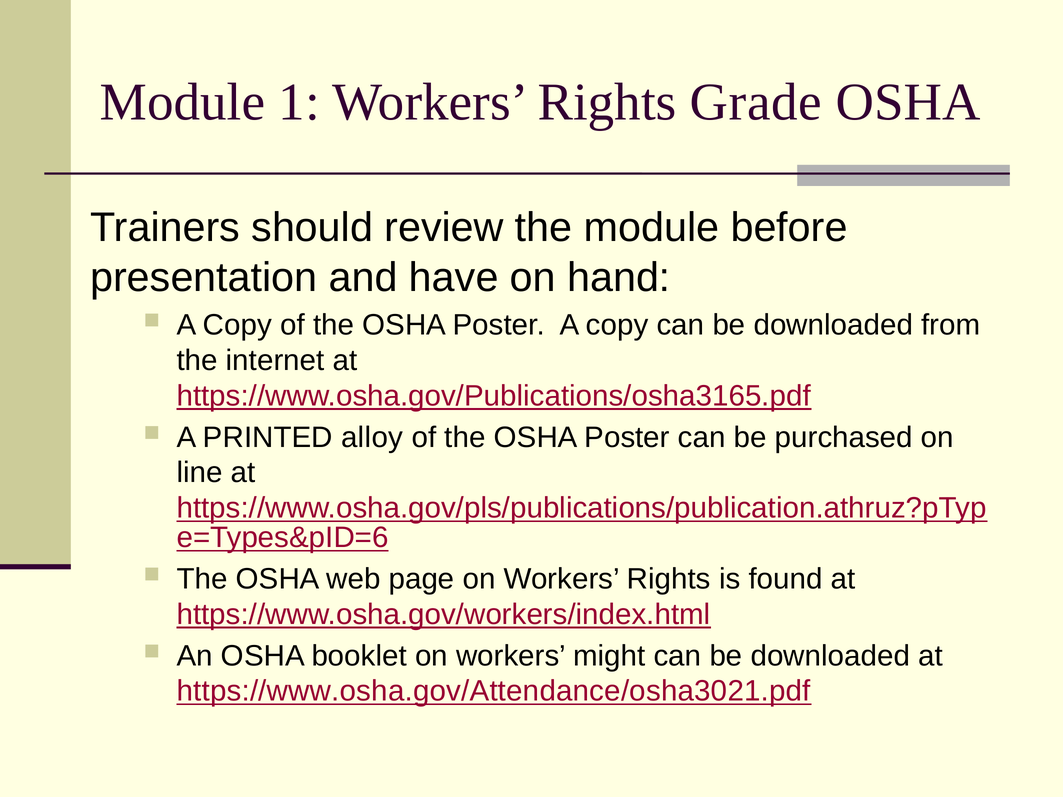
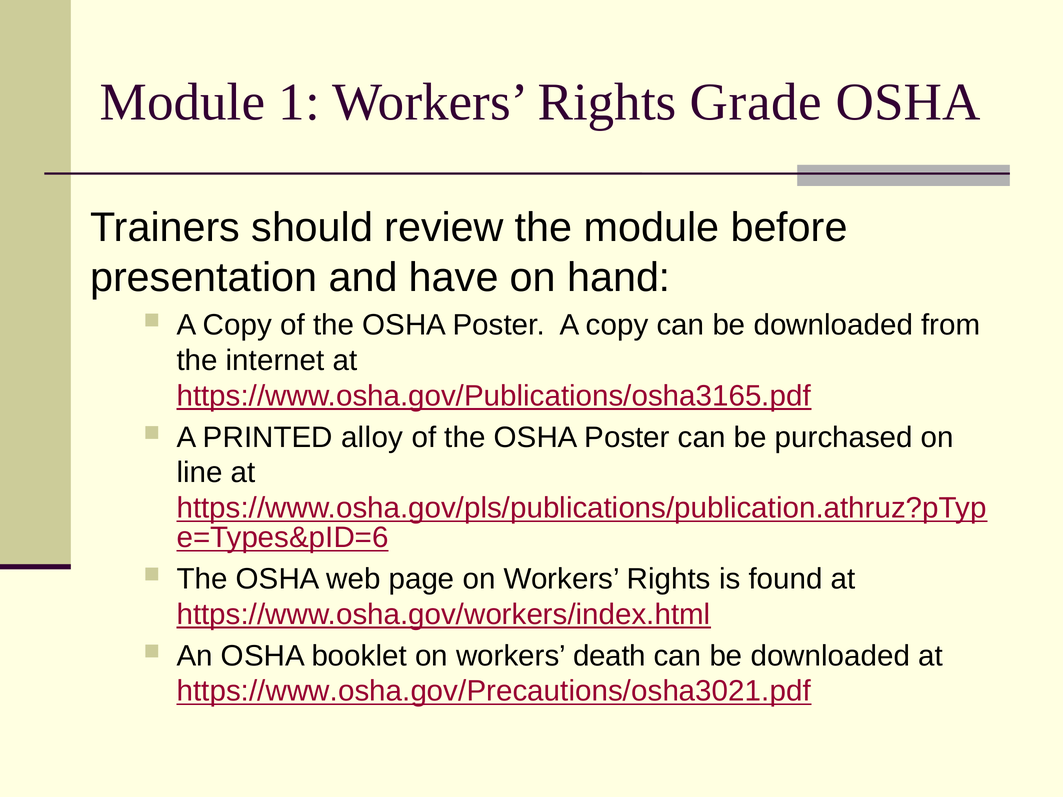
might: might -> death (609, 656)
https://www.osha.gov/Attendance/osha3021.pdf: https://www.osha.gov/Attendance/osha3021.pdf -> https://www.osha.gov/Precautions/osha3021.pdf (494, 691)
